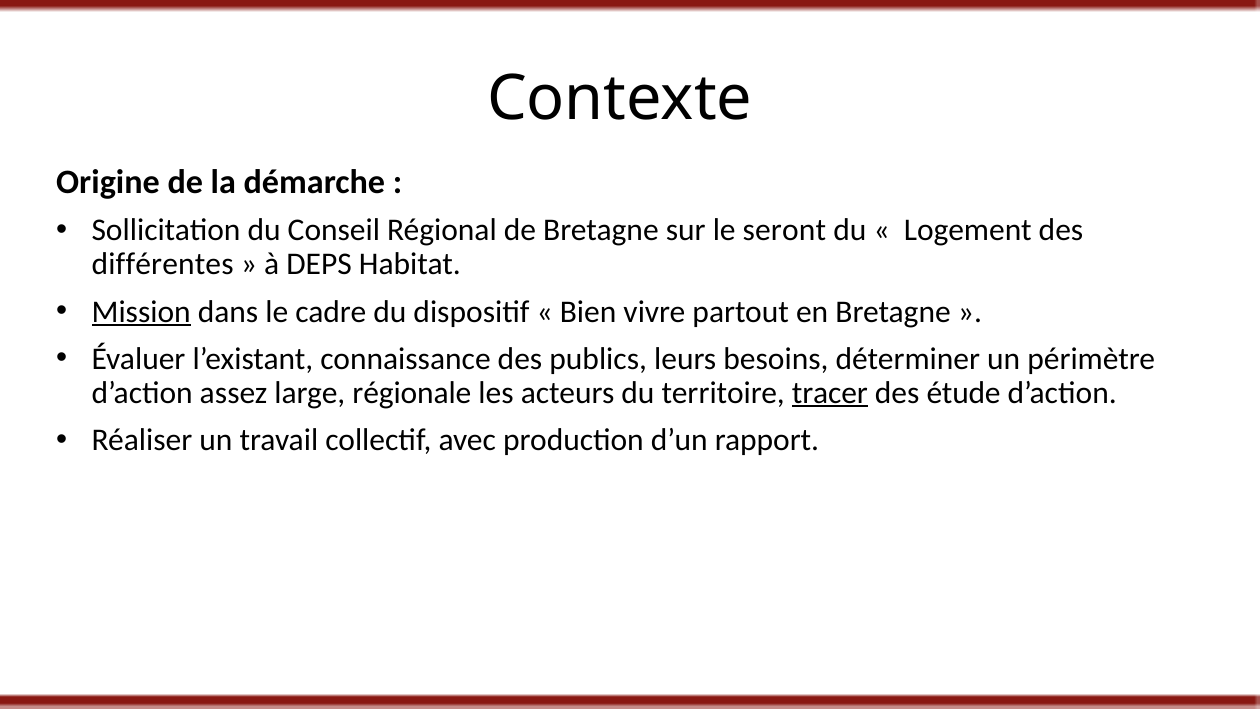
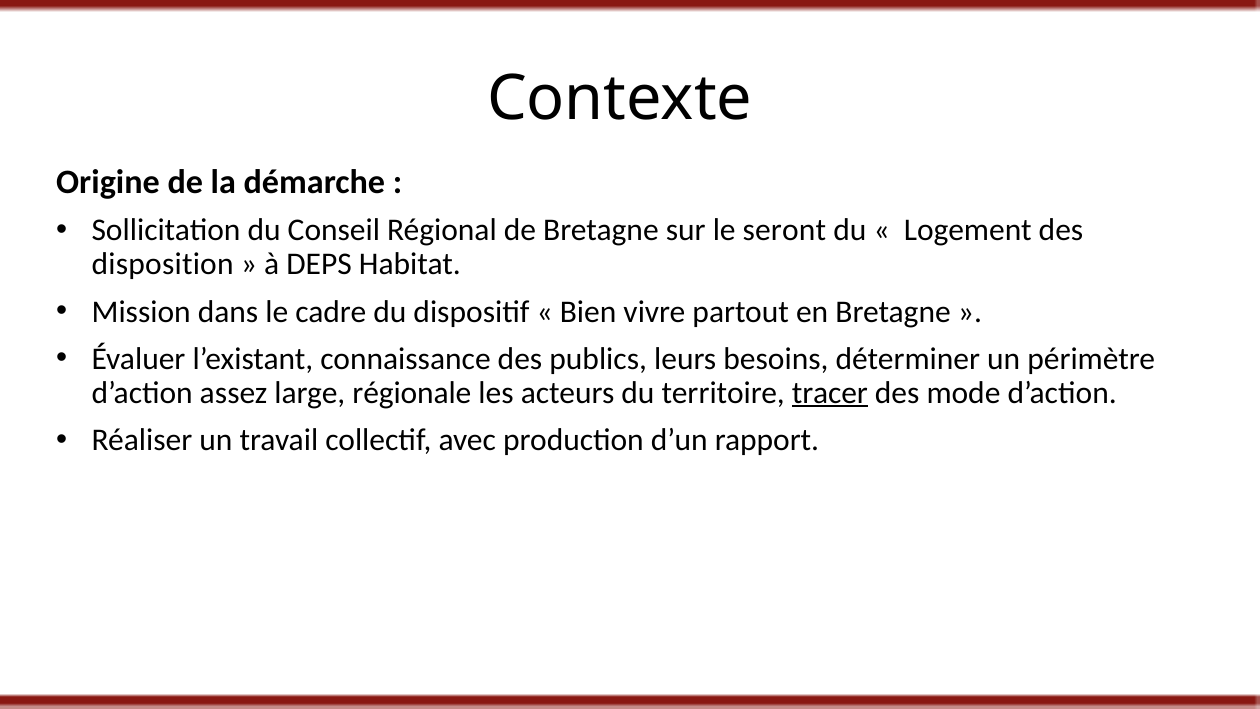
différentes: différentes -> disposition (163, 264)
Mission underline: present -> none (141, 311)
étude: étude -> mode (963, 393)
